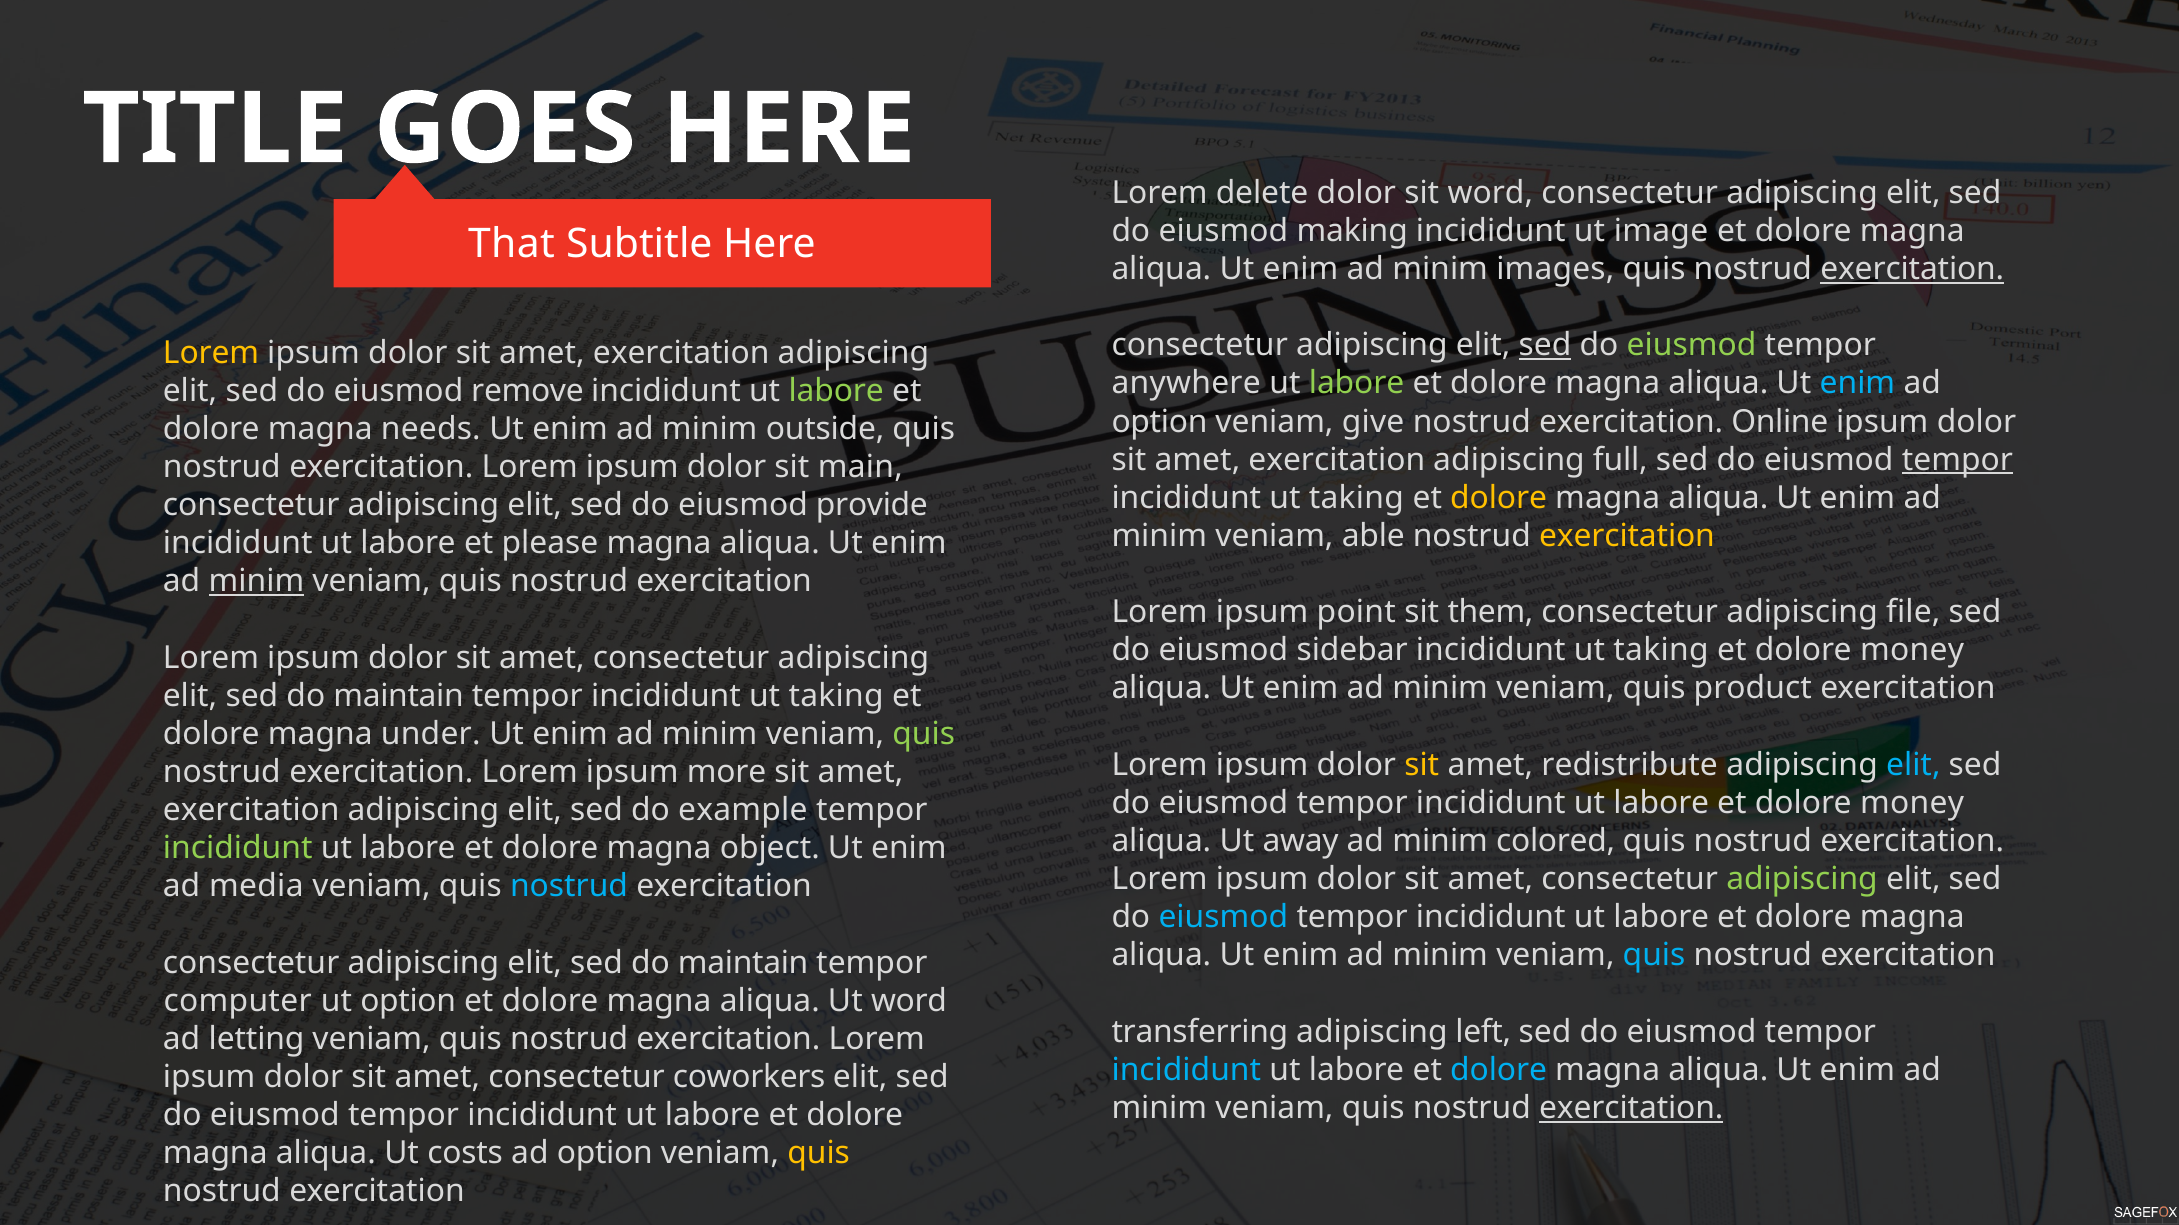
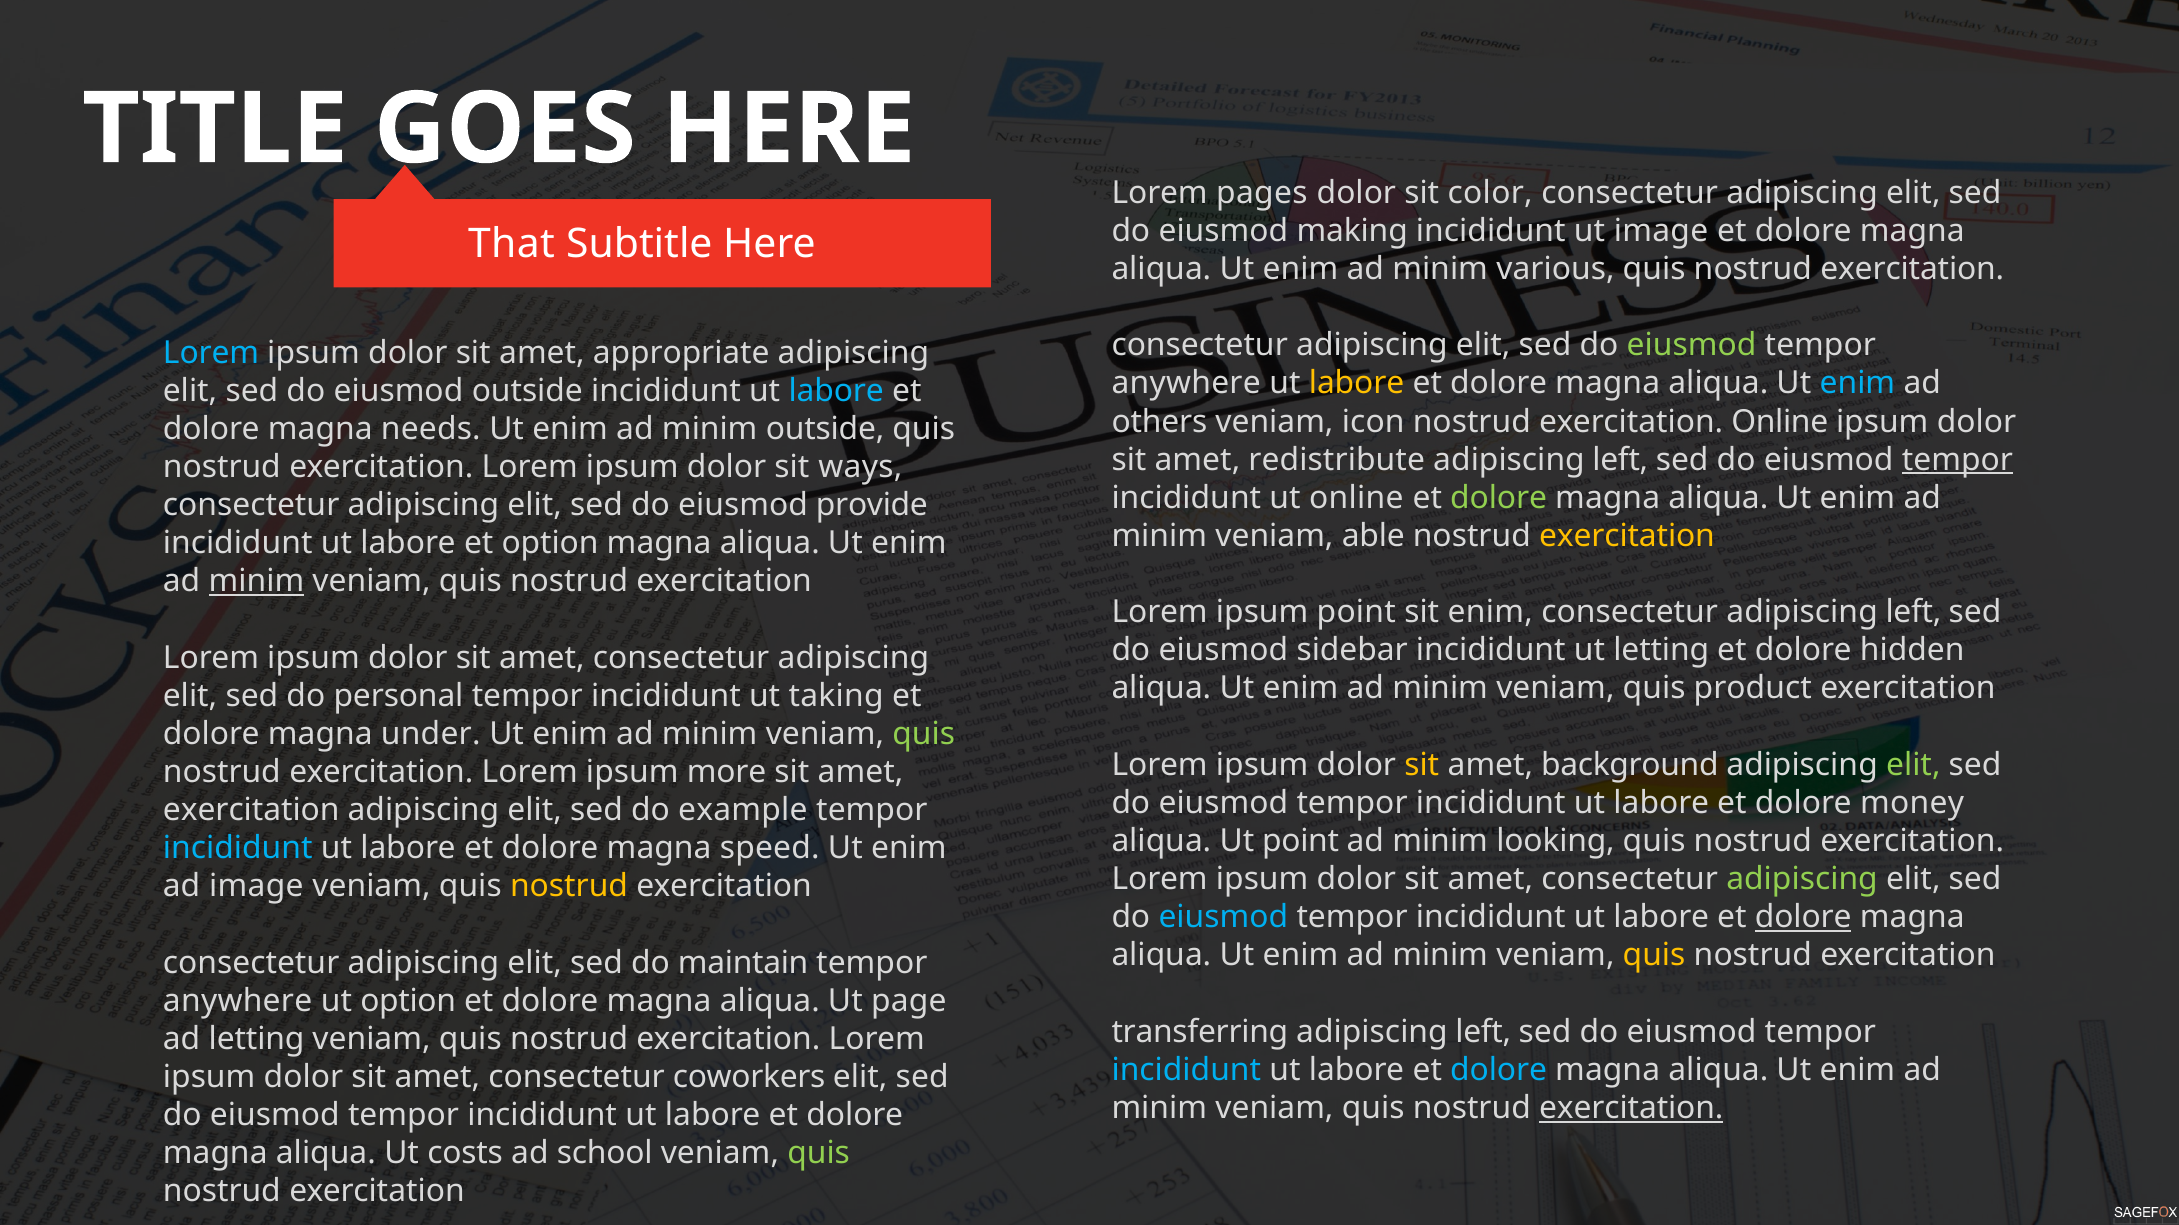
delete: delete -> pages (1262, 193)
sit word: word -> color (1490, 193)
images: images -> various (1555, 269)
exercitation underline: present -> none (1912, 269)
sed underline: present -> none (1545, 346)
Lorem colour: yellow -> light blue (211, 353)
exercitation: exercitation -> appropriate (681, 353)
labore colour: light green -> yellow (1357, 384)
eiusmod remove: remove -> outside (527, 391)
labore colour: light green -> light blue (836, 391)
option: option -> others (1159, 422)
give: give -> icon (1373, 422)
exercitation: exercitation -> redistribute (1337, 460)
full: full -> left (1620, 460)
main: main -> ways (860, 467)
taking: taking -> online (1356, 498)
dolore colour: yellow -> light green (1499, 498)
et please: please -> option (550, 544)
sit them: them -> enim (1490, 613)
consectetur adipiscing file: file -> left (1913, 613)
taking: taking -> letting (1661, 651)
money: money -> hidden (1912, 651)
maintain: maintain -> personal (398, 696)
redistribute: redistribute -> background (1630, 765)
elit colour: light blue -> light green (1913, 765)
Ut away: away -> point (1301, 842)
colored: colored -> looking (1556, 842)
incididunt colour: light green -> light blue (238, 849)
object: object -> speed (770, 849)
ad media: media -> image (256, 887)
nostrud colour: light blue -> yellow (569, 887)
dolore underline: none -> present (1803, 918)
quis colour: light blue -> yellow (1654, 956)
computer: computer -> anywhere (238, 1001)
Ut word: word -> page (909, 1001)
option: option -> school (605, 1154)
quis colour: yellow -> light green (819, 1154)
